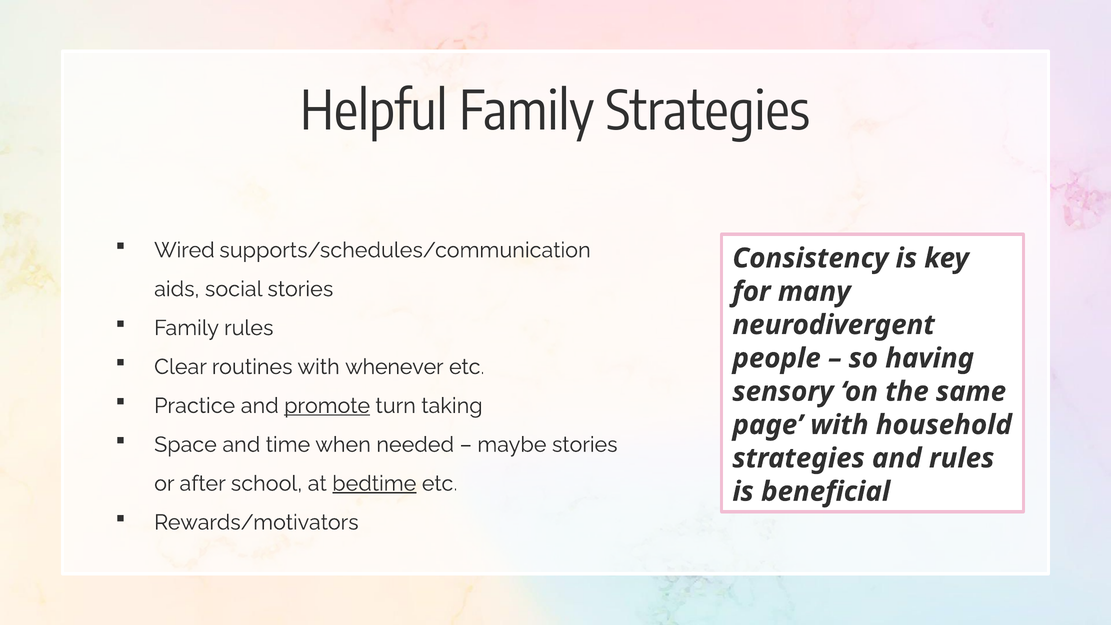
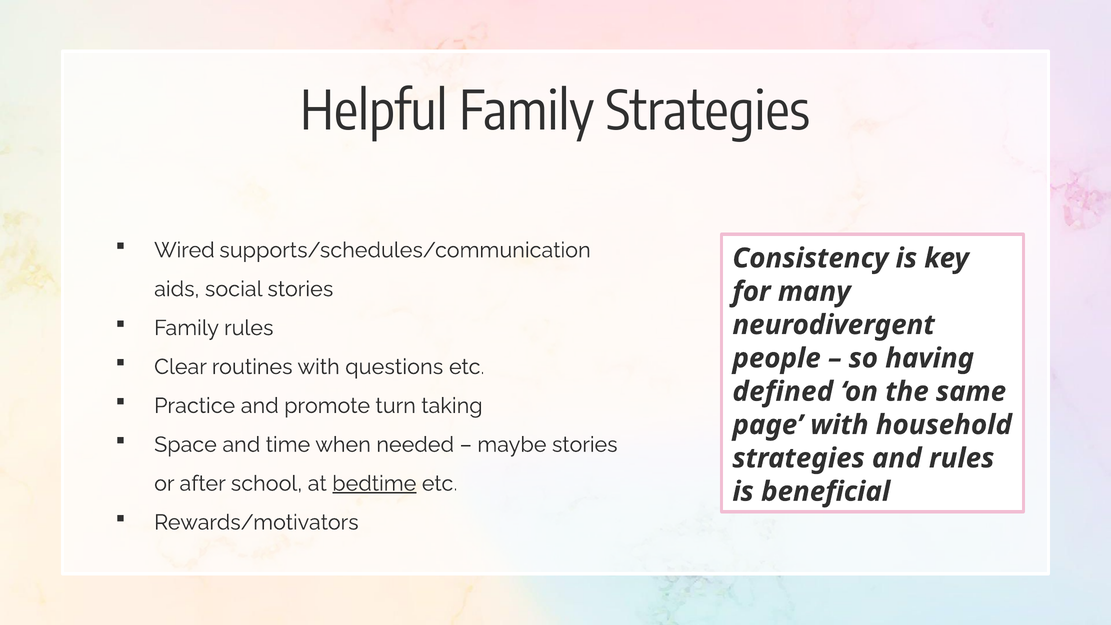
whenever: whenever -> questions (394, 367)
sensory: sensory -> defined (783, 392)
promote underline: present -> none (327, 406)
